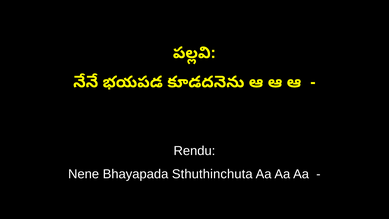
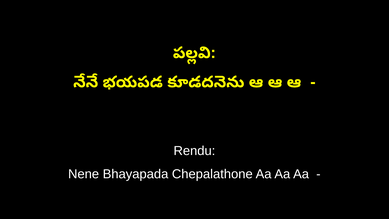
Sthuthinchuta: Sthuthinchuta -> Chepalathone (212, 174)
